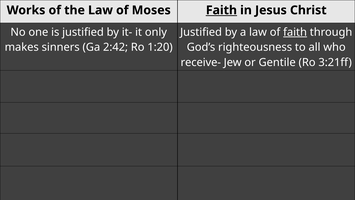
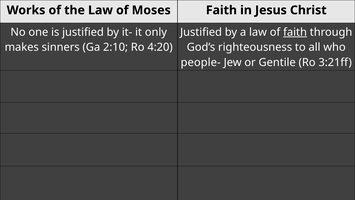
Faith underline: present -> none (221, 10)
2:42: 2:42 -> 2:10 (116, 47)
1:20: 1:20 -> 4:20 (160, 47)
receive-: receive- -> people- (201, 62)
